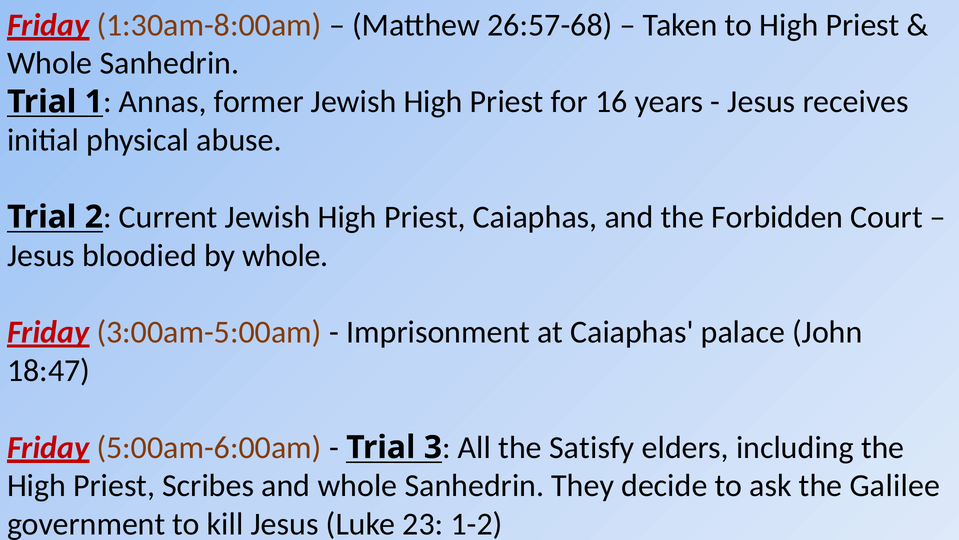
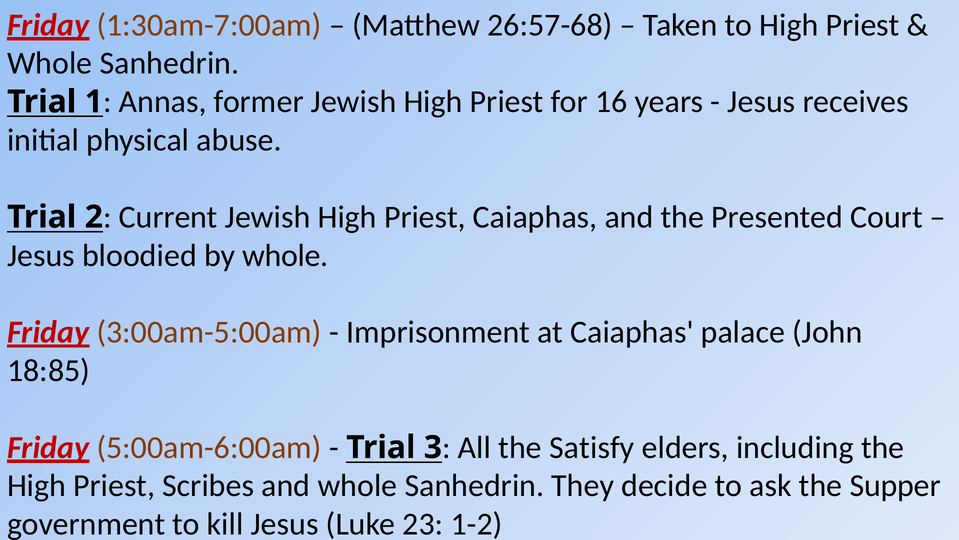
1:30am-8:00am: 1:30am-8:00am -> 1:30am-7:00am (209, 25)
Forbidden: Forbidden -> Presented (777, 217)
18:47: 18:47 -> 18:85 (49, 370)
Galilee: Galilee -> Supper (895, 485)
